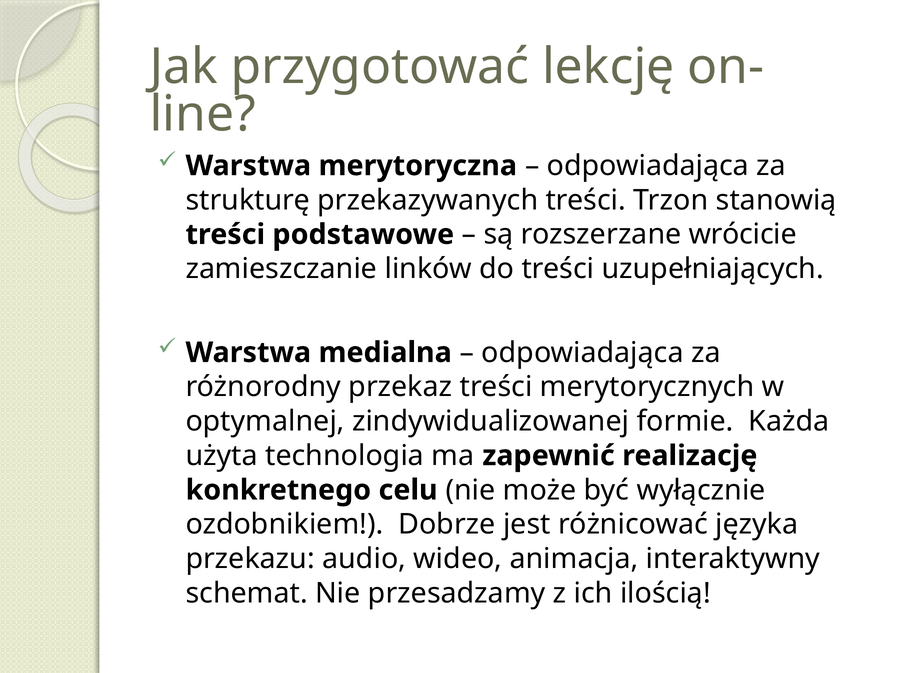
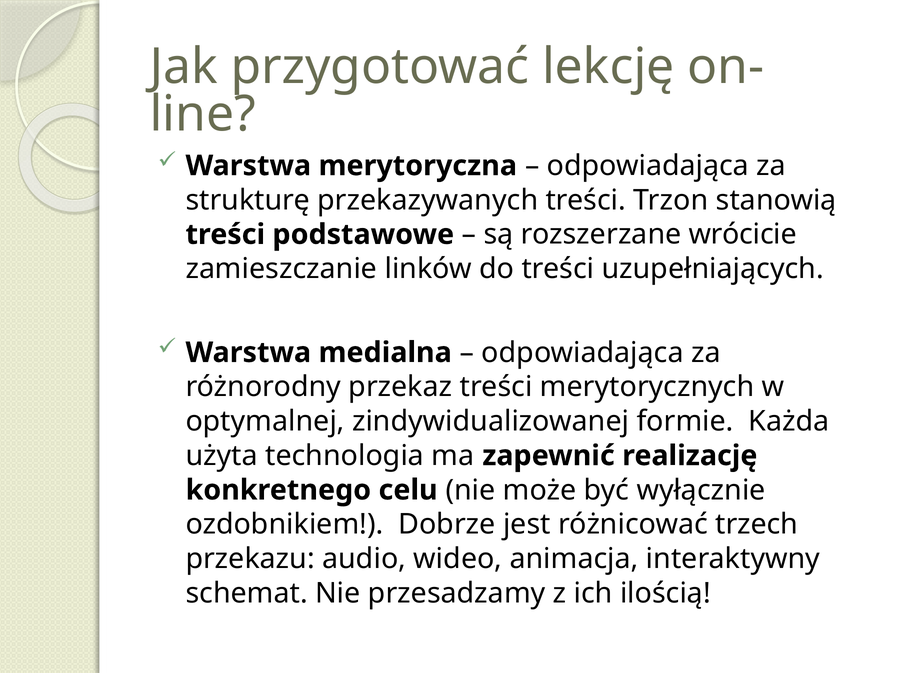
języka: języka -> trzech (757, 524)
